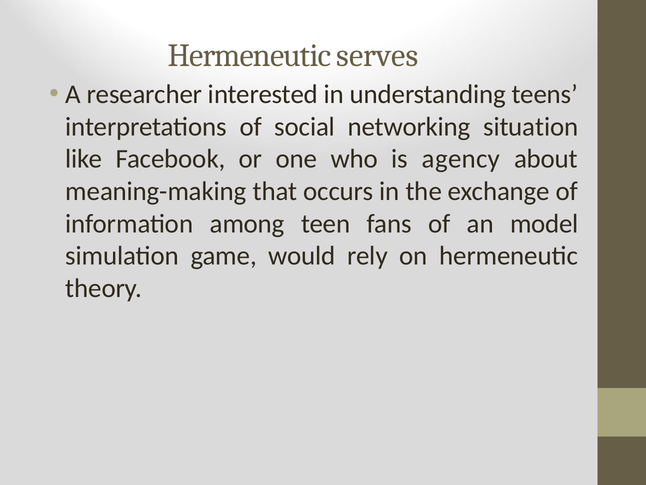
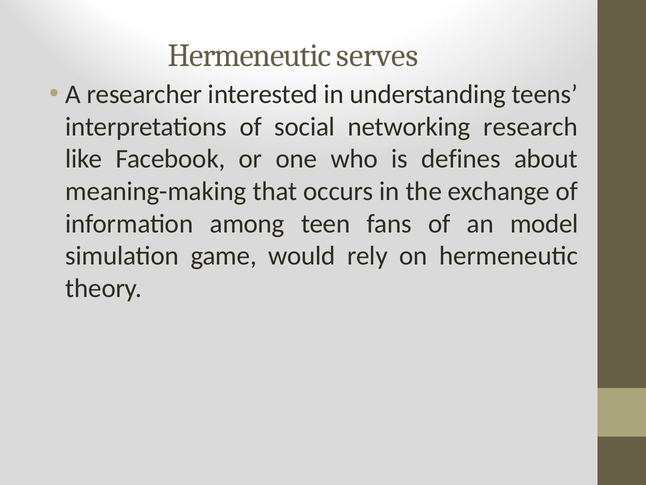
situation: situation -> research (531, 127)
agency: agency -> defines (461, 159)
